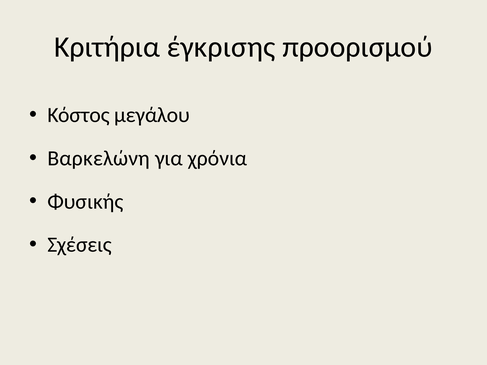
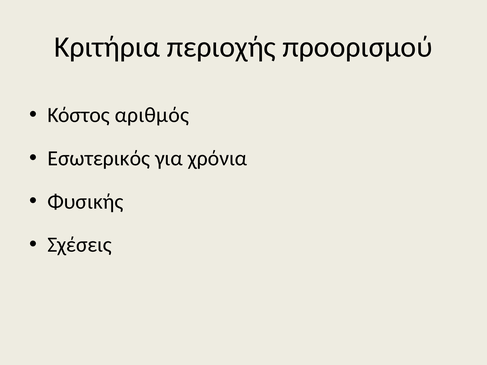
έγκρισης: έγκρισης -> περιοχής (221, 47)
μεγάλου: μεγάλου -> αριθμός (152, 115)
Βαρκελώνη: Βαρκελώνη -> Εσωτερικός (99, 158)
